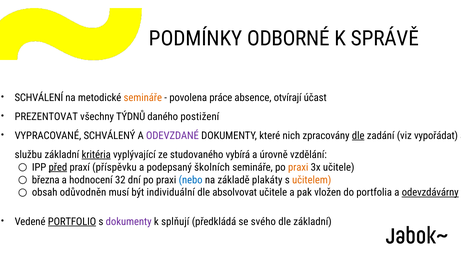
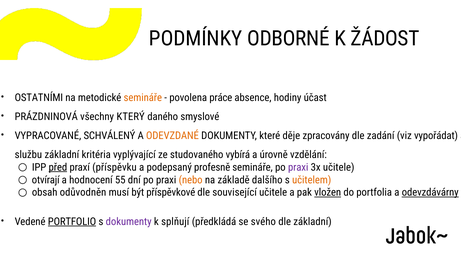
SPRÁVĚ: SPRÁVĚ -> ŽÁDOST (385, 39)
SCHVÁLENÍ: SCHVÁLENÍ -> OSTATNÍMI (39, 98)
otvírají: otvírají -> hodiny (288, 98)
PREZENTOVAT: PREZENTOVAT -> PRÁZDNINOVÁ (46, 117)
TÝDNŮ: TÝDNŮ -> KTERÝ (131, 117)
postižení: postižení -> smyslové (200, 117)
ODEVZDANÉ colour: purple -> orange (172, 136)
nich: nich -> děje (291, 136)
dle underline: present -> none (358, 136)
kritéria underline: present -> none (96, 155)
školních: školních -> profesně (212, 167)
praxi colour: orange -> purple (298, 167)
března: března -> otvírají (46, 180)
32: 32 -> 55 (120, 180)
nebo colour: blue -> orange (191, 180)
plakáty: plakáty -> dalšího (267, 180)
individuální: individuální -> příspěvkové (171, 193)
absolvovat: absolvovat -> související (235, 193)
vložen underline: none -> present (328, 193)
